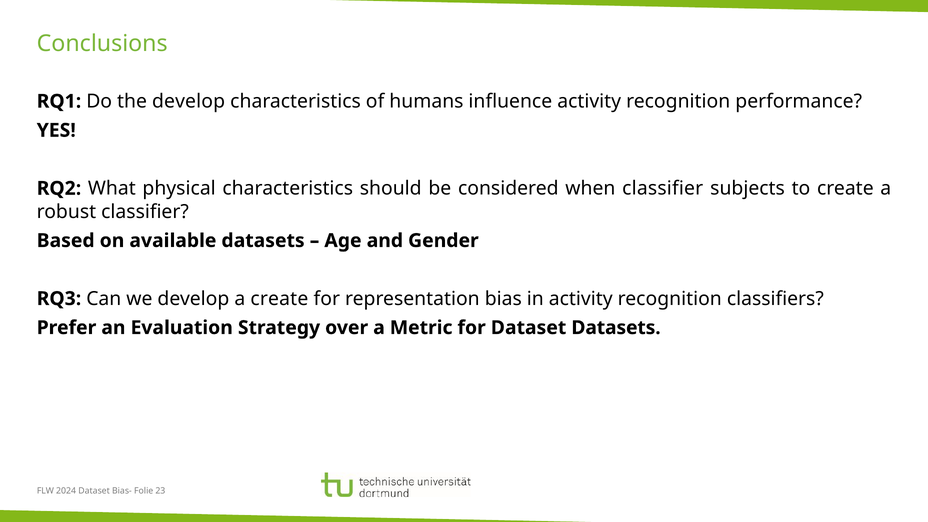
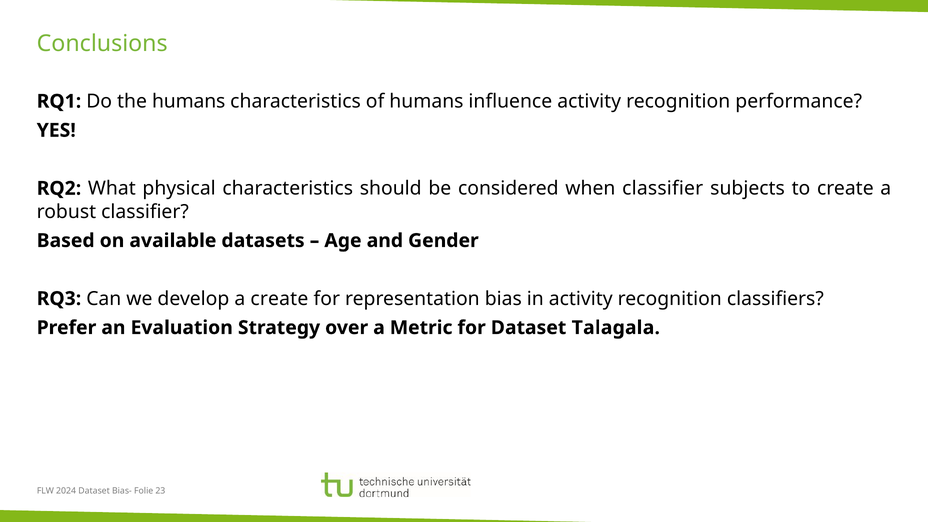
the develop: develop -> humans (189, 101)
Dataset Datasets: Datasets -> Talagala (616, 328)
